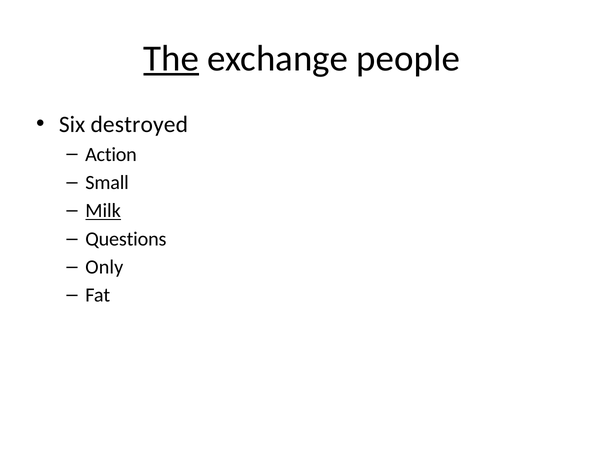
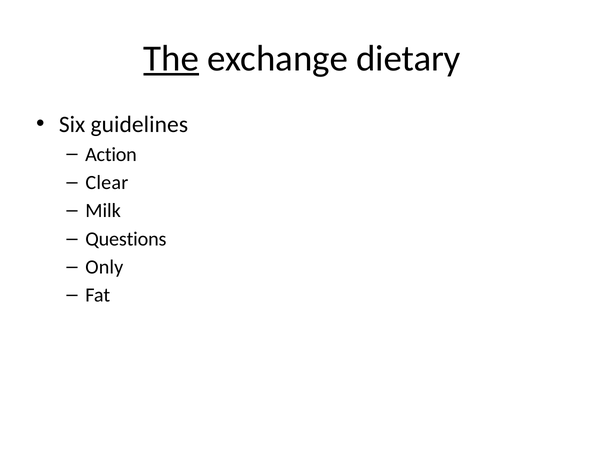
people: people -> dietary (408, 58)
destroyed: destroyed -> guidelines (139, 124)
Small: Small -> Clear (107, 183)
Milk underline: present -> none (103, 211)
